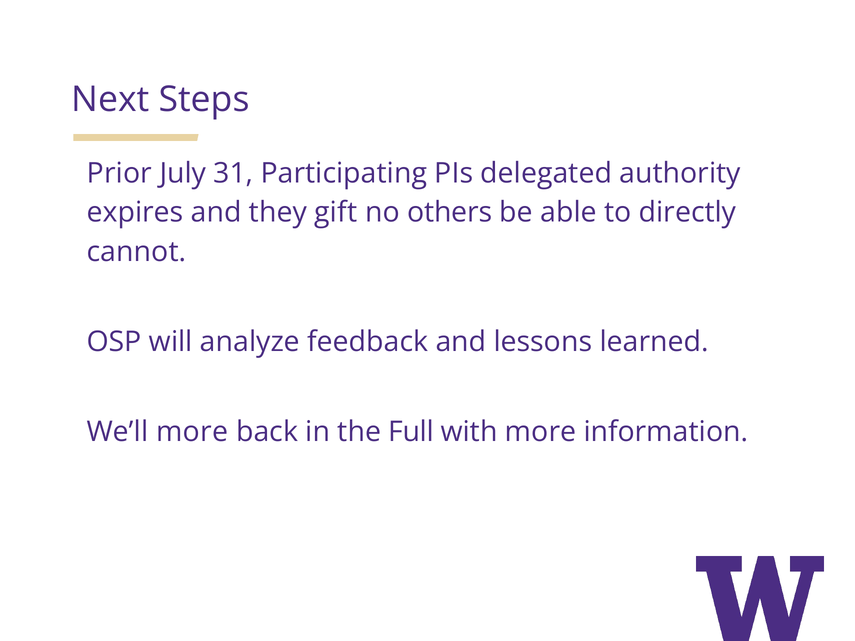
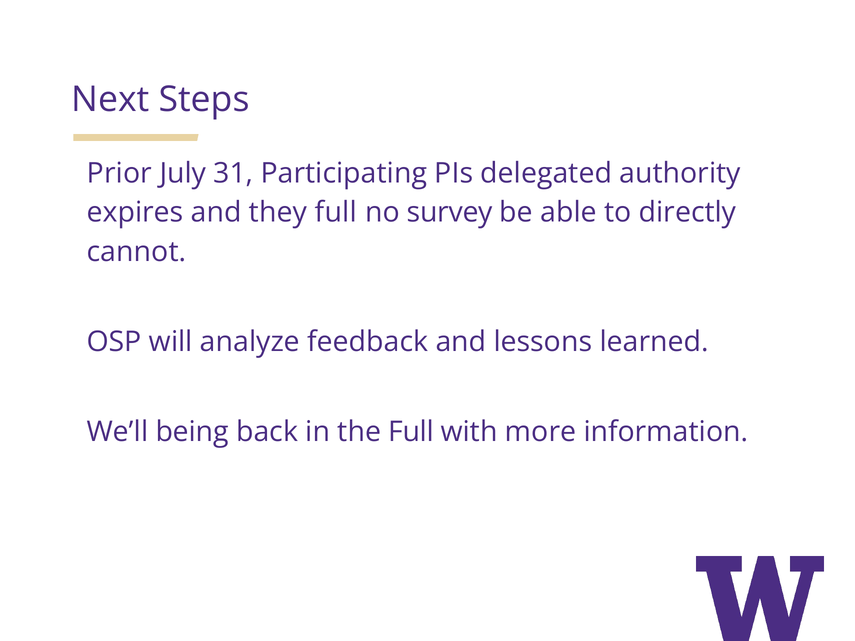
they gift: gift -> full (336, 212)
others: others -> survey (450, 212)
We’ll more: more -> being (192, 432)
